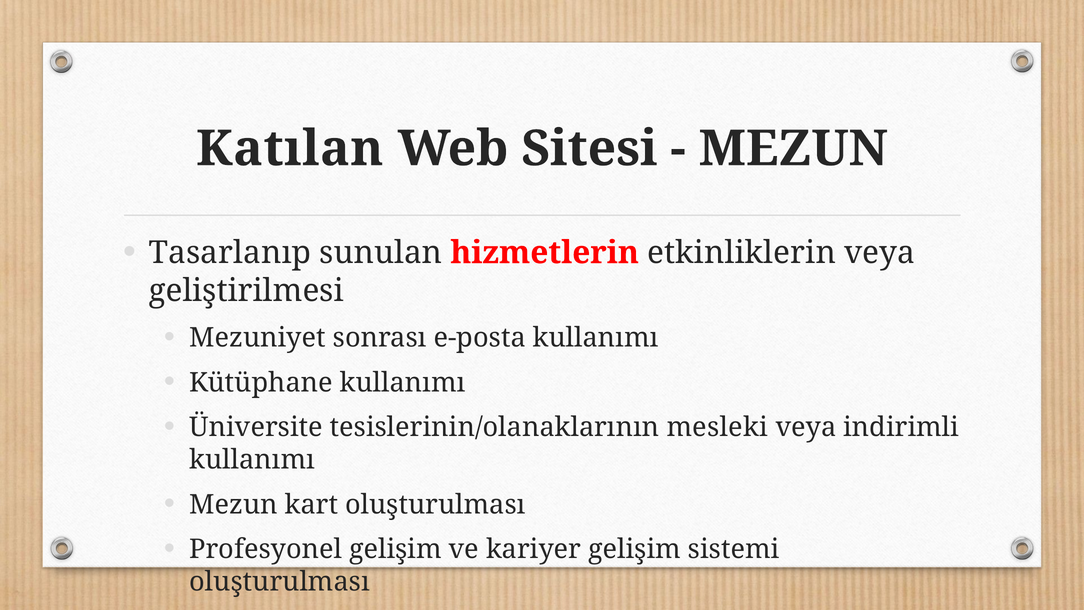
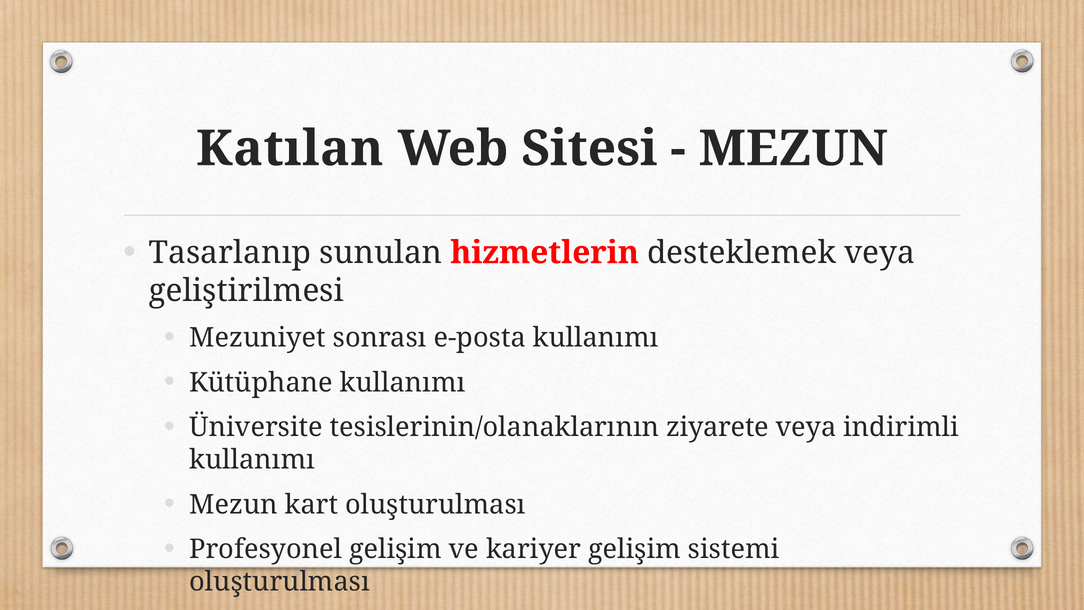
etkinliklerin: etkinliklerin -> desteklemek (742, 253)
mesleki: mesleki -> ziyarete (718, 427)
